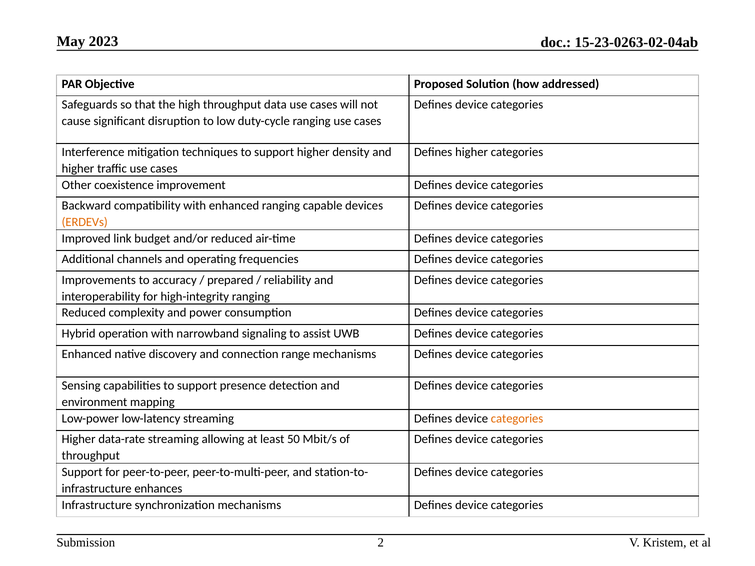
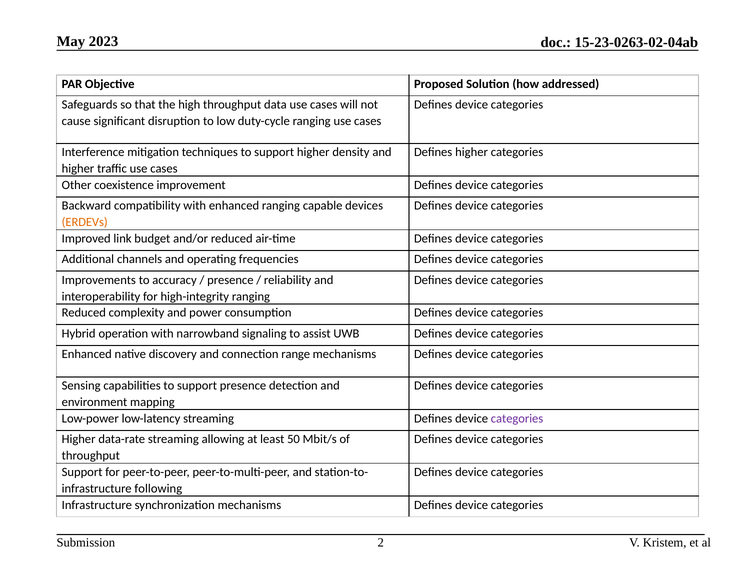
prepared: prepared -> presence (230, 280)
categories colour: orange -> purple (517, 419)
enhances: enhances -> following (158, 489)
